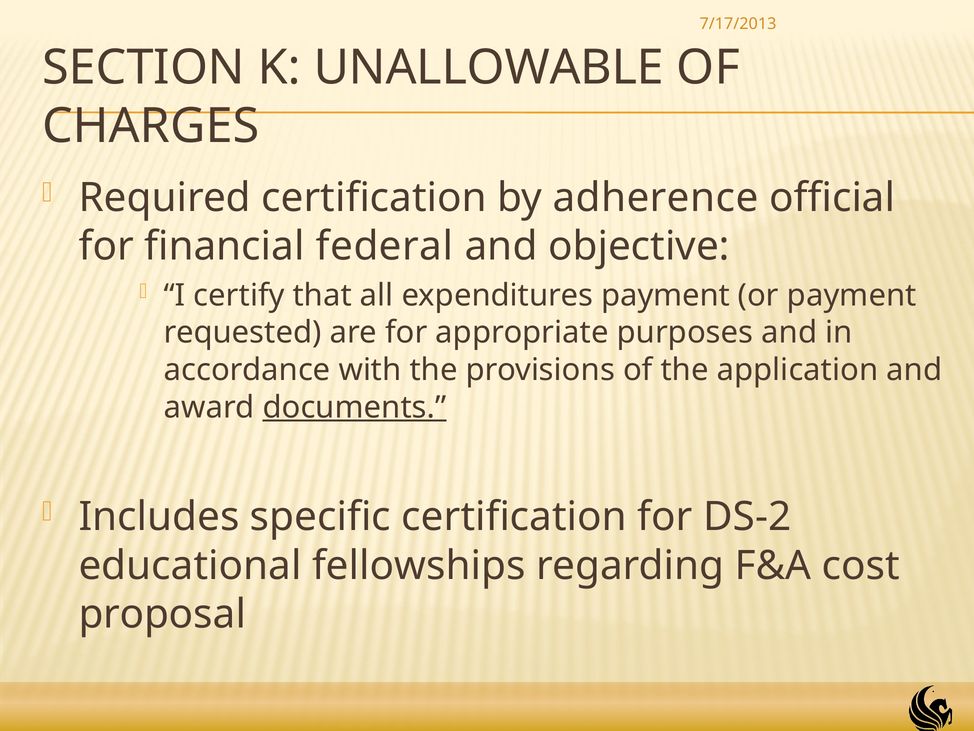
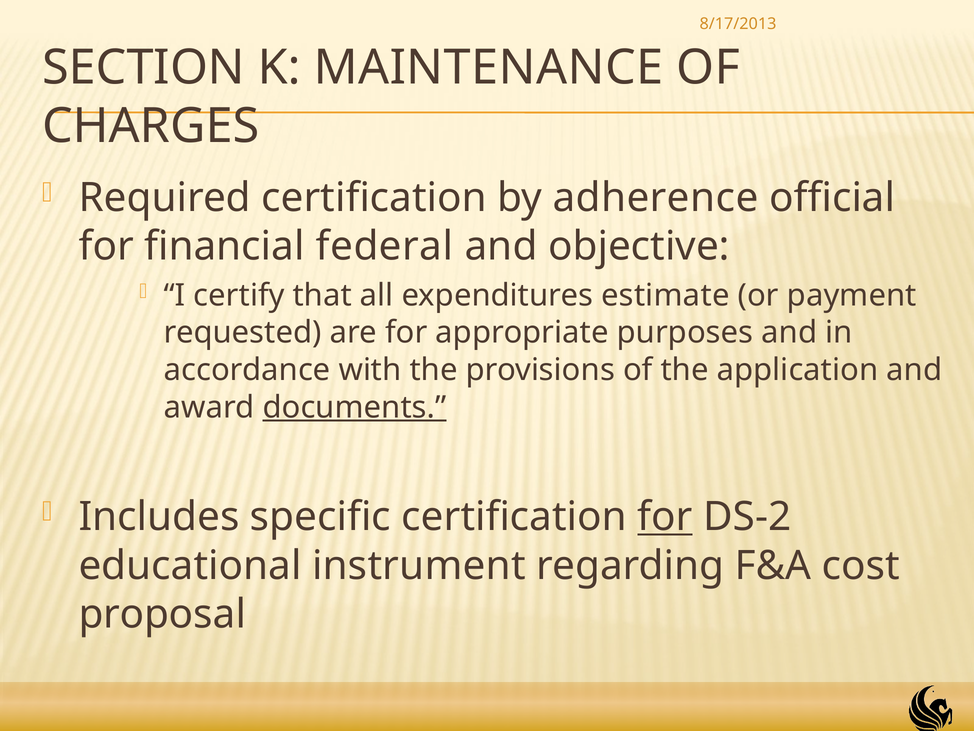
7/17/2013: 7/17/2013 -> 8/17/2013 (738, 24)
UNALLOWABLE: UNALLOWABLE -> MAINTENANCE (488, 67)
expenditures payment: payment -> estimate (665, 295)
for underline: none -> present (665, 517)
fellowships: fellowships -> instrument (419, 565)
